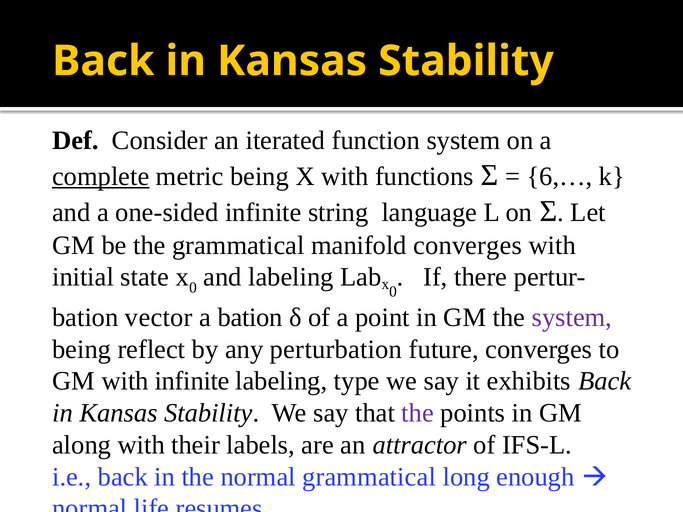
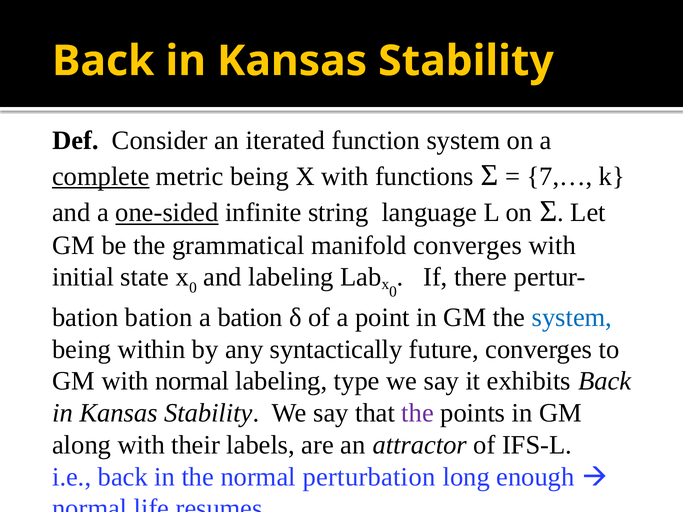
6,…: 6,… -> 7,… (560, 176)
one-sided underline: none -> present (167, 213)
bation vector: vector -> bation (159, 318)
system colour: purple -> blue (572, 318)
reflect: reflect -> within (151, 349)
perturbation: perturbation -> syntactically (336, 349)
with infinite: infinite -> normal (192, 381)
normal grammatical: grammatical -> perturbation (369, 477)
